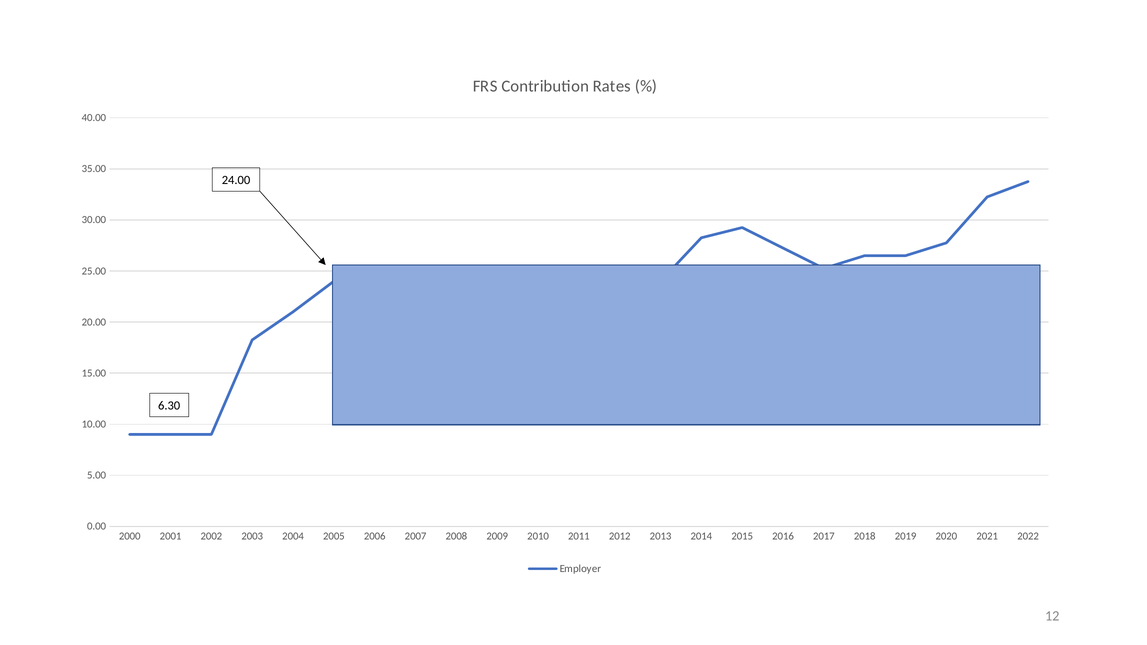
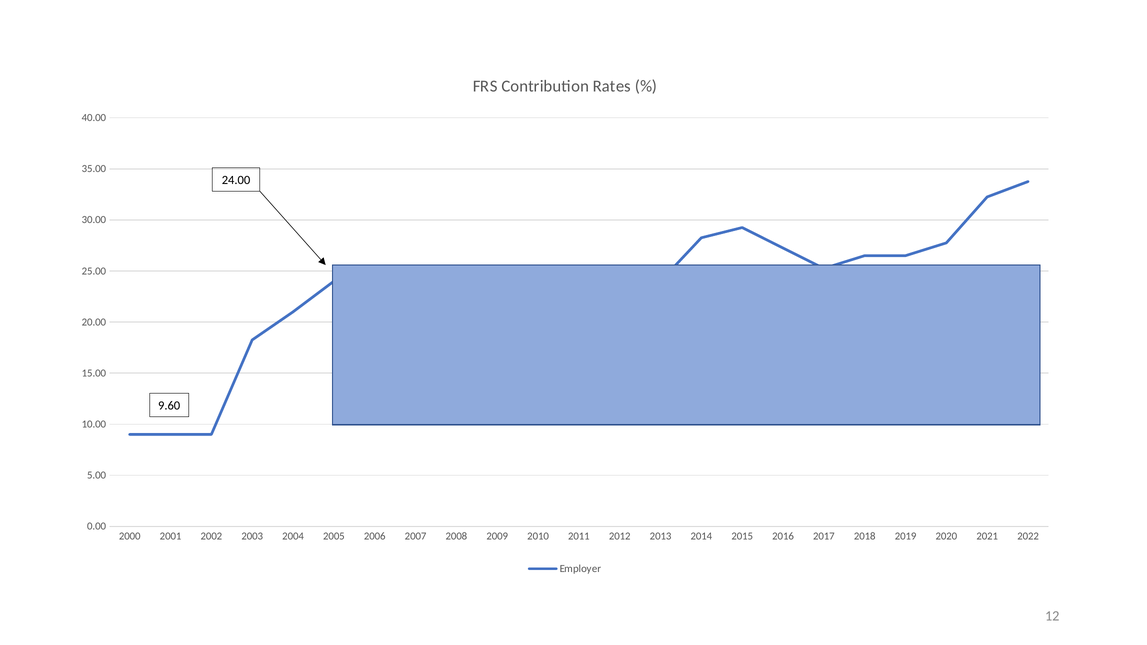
6.30: 6.30 -> 9.60 (169, 406)
